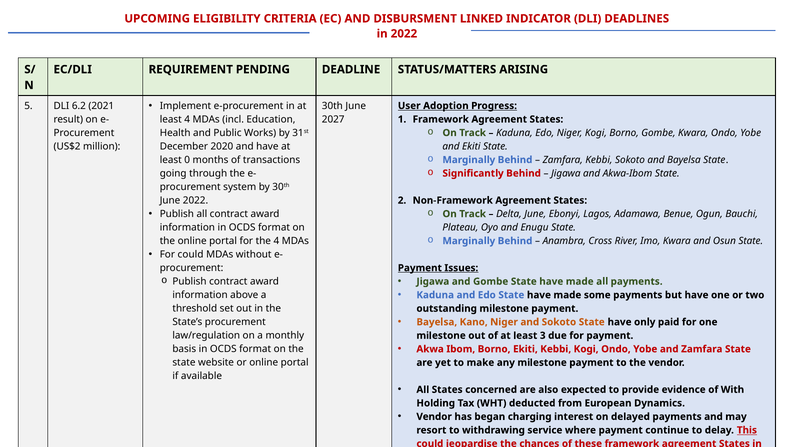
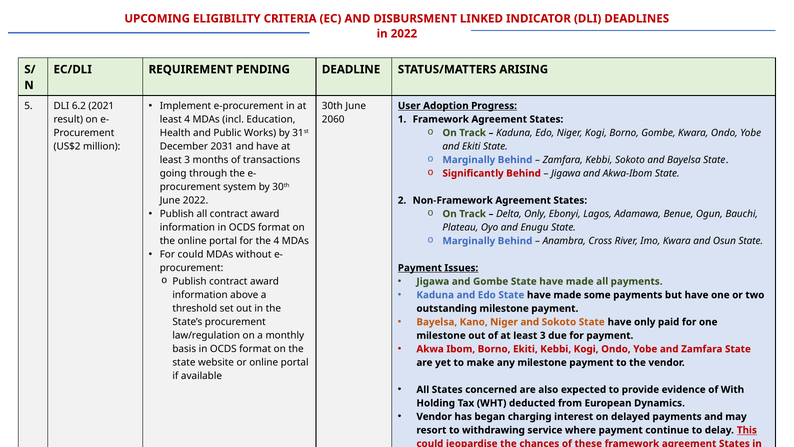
2027: 2027 -> 2060 (333, 119)
2020: 2020 -> 2031 (222, 146)
0: 0 -> 3 (187, 160)
Delta June: June -> Only (535, 214)
